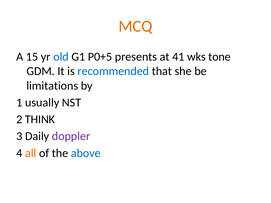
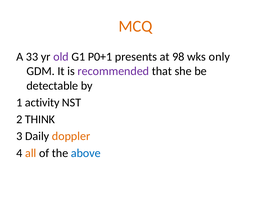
15: 15 -> 33 (32, 57)
old colour: blue -> purple (61, 57)
P0+5: P0+5 -> P0+1 (100, 57)
41: 41 -> 98 (178, 57)
tone: tone -> only (219, 57)
recommended colour: blue -> purple (113, 71)
limitations: limitations -> detectable (52, 86)
usually: usually -> activity (42, 103)
doppler colour: purple -> orange (71, 136)
